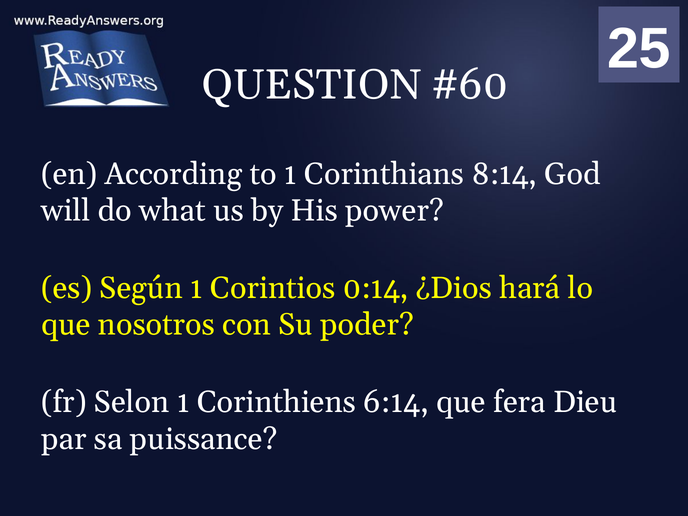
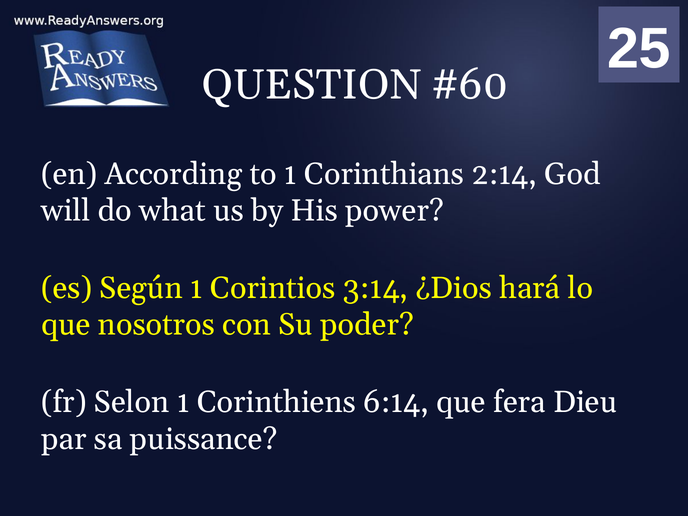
8:14: 8:14 -> 2:14 (504, 174)
0:14: 0:14 -> 3:14 (375, 288)
